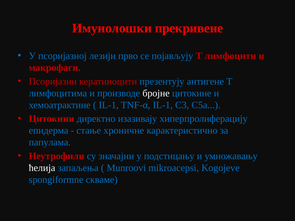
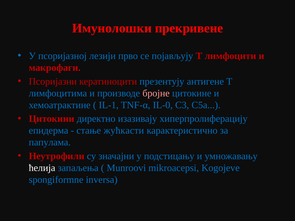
бројне colour: white -> pink (156, 93)
TNF-α IL-1: IL-1 -> IL-0 (163, 105)
хроничне: хроничне -> жућкасти (124, 131)
скваме: скваме -> inversa (102, 180)
